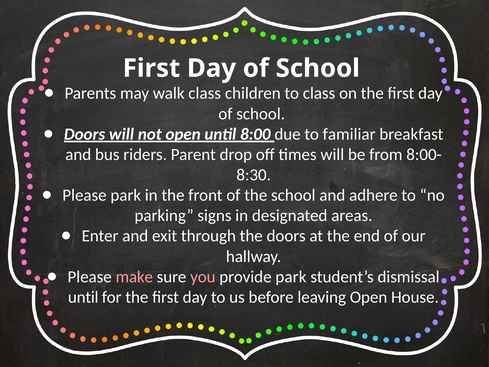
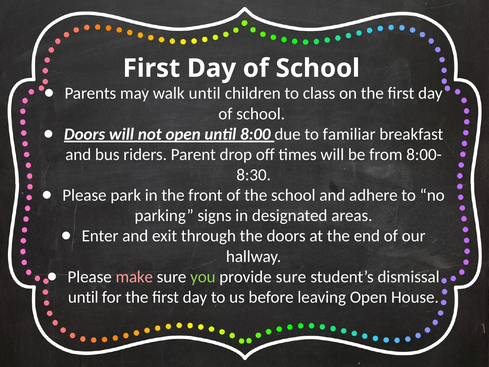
walk class: class -> until (205, 93)
you colour: pink -> light green (203, 277)
provide park: park -> sure (291, 277)
